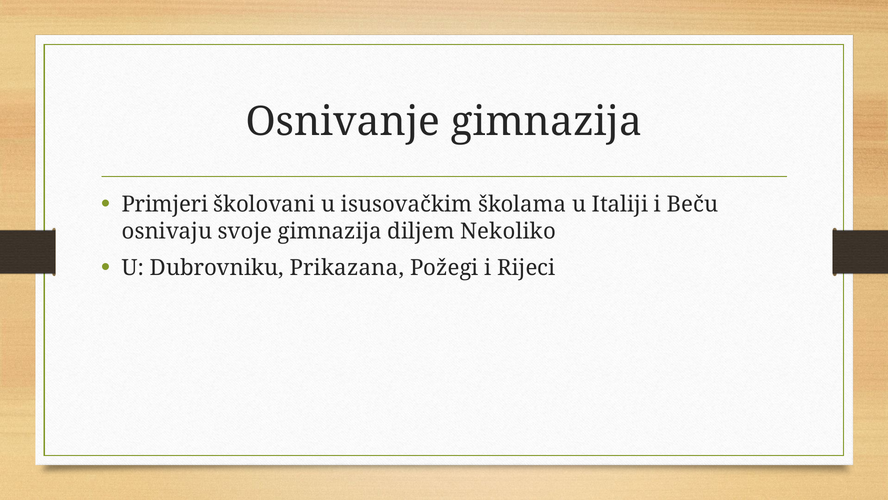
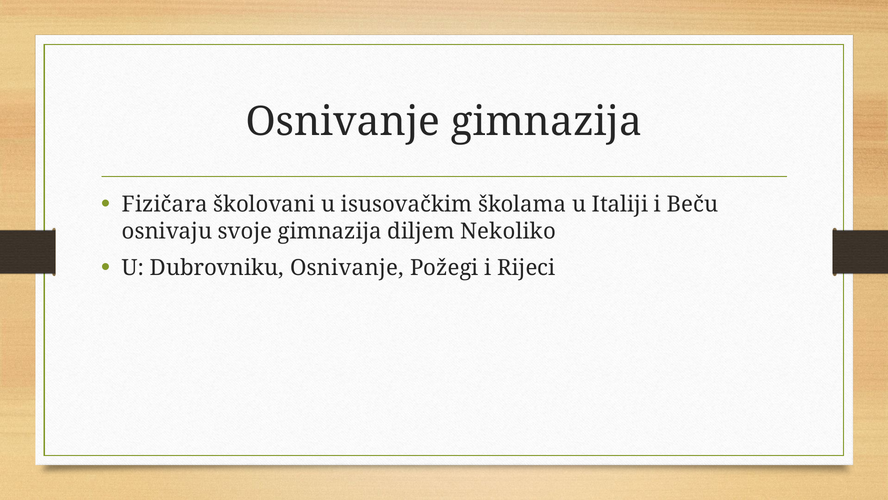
Primjeri: Primjeri -> Fizičara (165, 204)
Dubrovniku Prikazana: Prikazana -> Osnivanje (347, 268)
